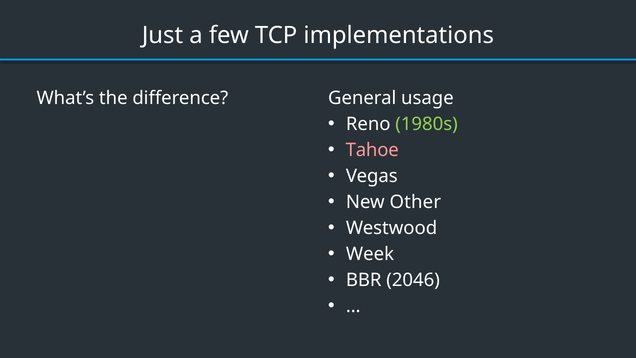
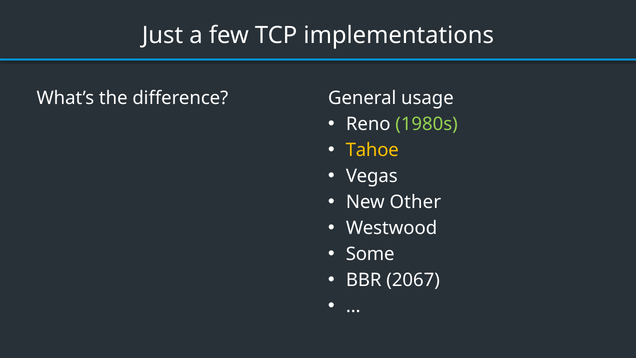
Tahoe colour: pink -> yellow (372, 150)
Week: Week -> Some (370, 254)
2046: 2046 -> 2067 (413, 280)
